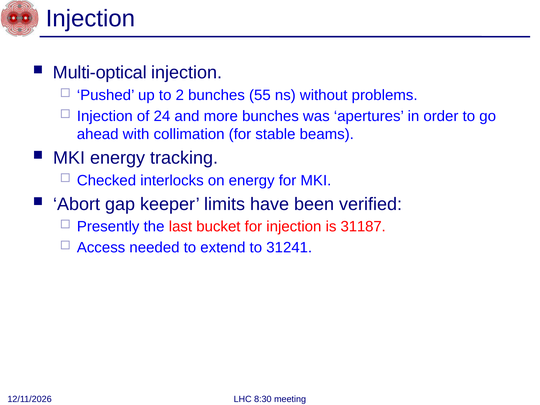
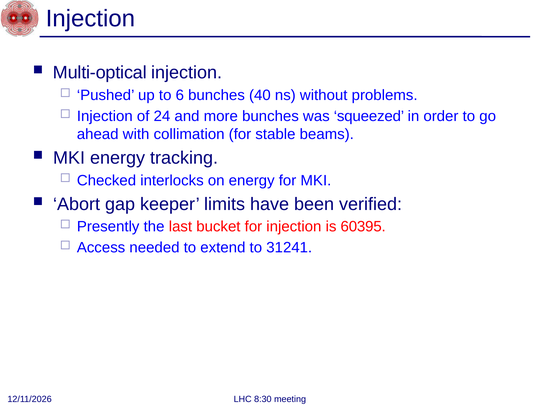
2: 2 -> 6 (180, 95)
55: 55 -> 40 (260, 95)
apertures: apertures -> squeezed (369, 116)
31187: 31187 -> 60395 (363, 227)
